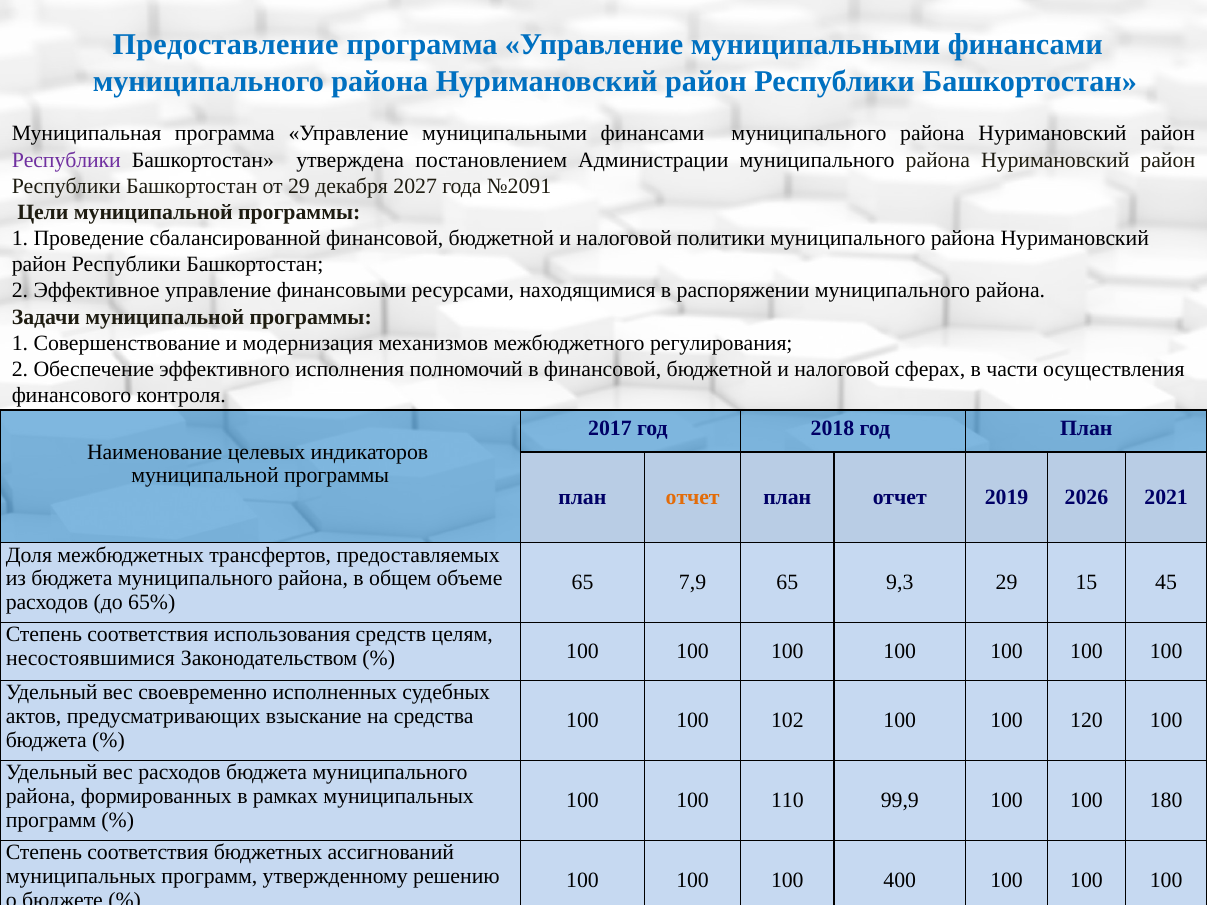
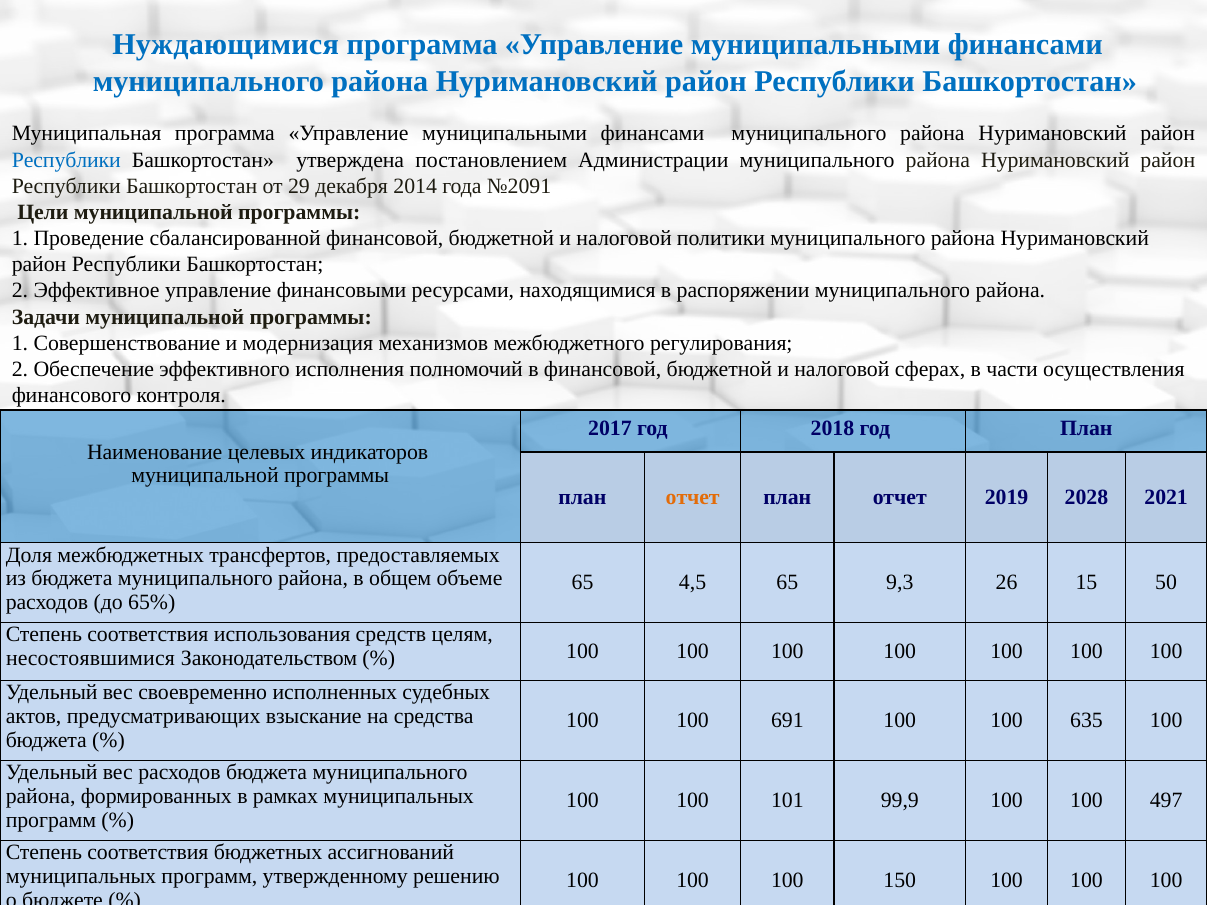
Предоставление: Предоставление -> Нуждающимися (226, 45)
Республики colour: purple -> blue (66, 160)
2027: 2027 -> 2014 (415, 186)
2026: 2026 -> 2028 (1086, 498)
7,9: 7,9 -> 4,5 (693, 583)
9,3 29: 29 -> 26 (1007, 583)
45: 45 -> 50 (1166, 583)
102: 102 -> 691 (787, 721)
120: 120 -> 635 (1086, 721)
110: 110 -> 101 (787, 801)
180: 180 -> 497 (1166, 801)
400: 400 -> 150 (900, 881)
